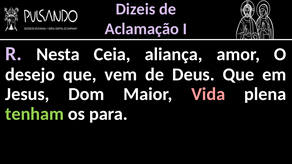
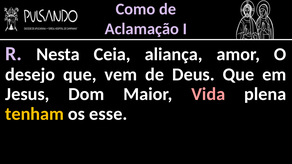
Dizeis: Dizeis -> Como (136, 9)
tenham colour: light green -> yellow (35, 114)
para: para -> esse (108, 114)
